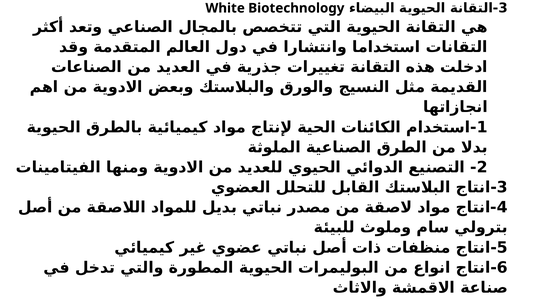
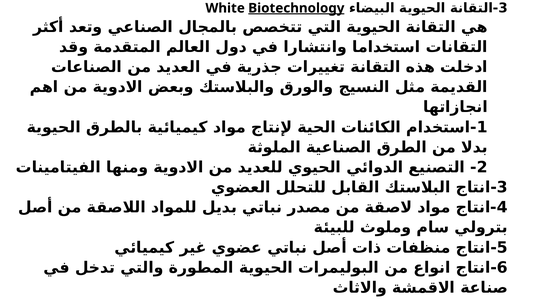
Biotechnology underline: none -> present (296, 8)
